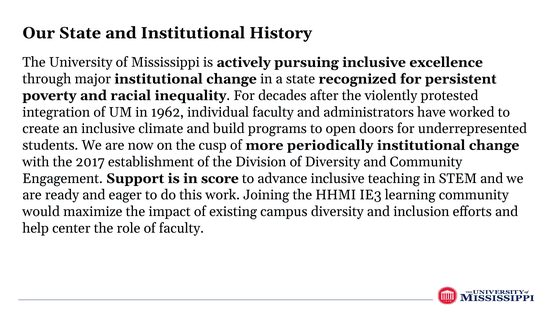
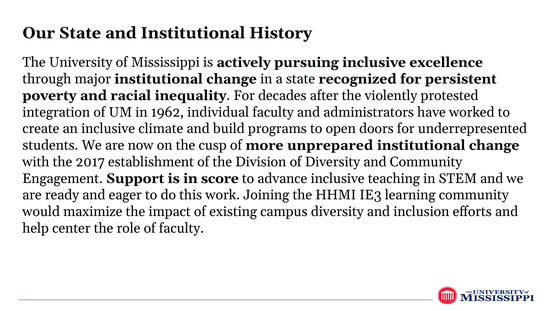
periodically: periodically -> unprepared (330, 145)
